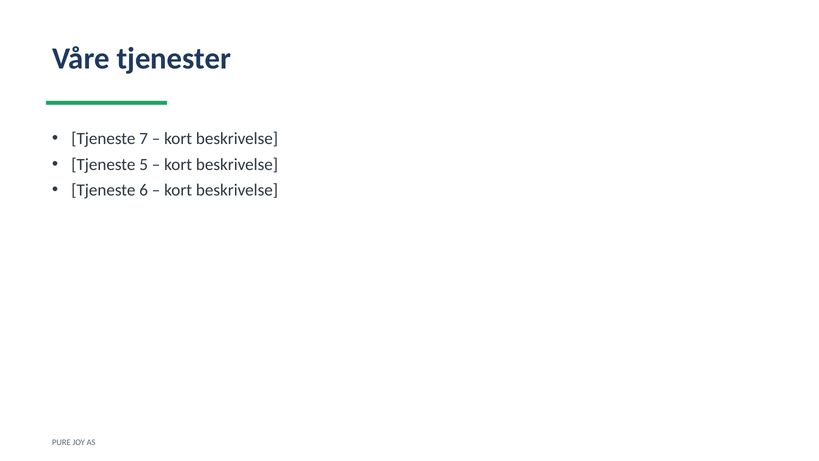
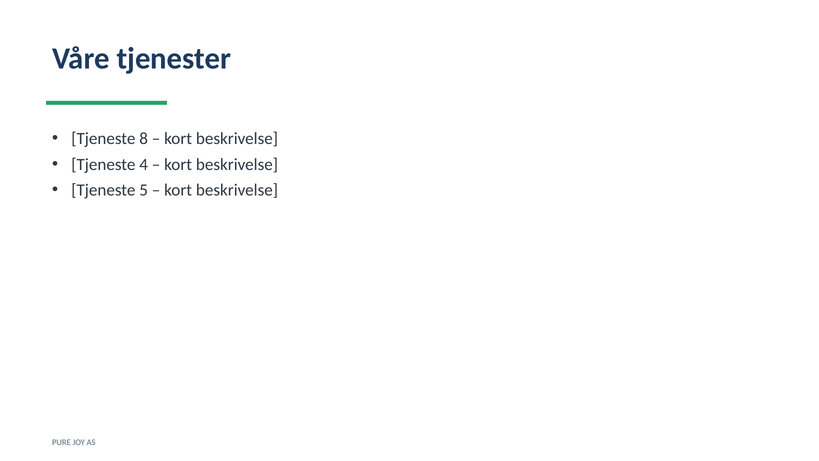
7: 7 -> 8 (144, 139)
5: 5 -> 4 (144, 164)
6: 6 -> 5 (144, 190)
